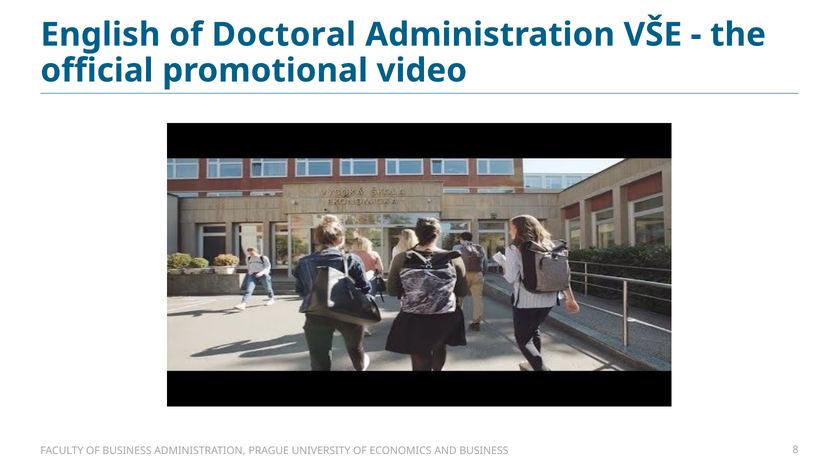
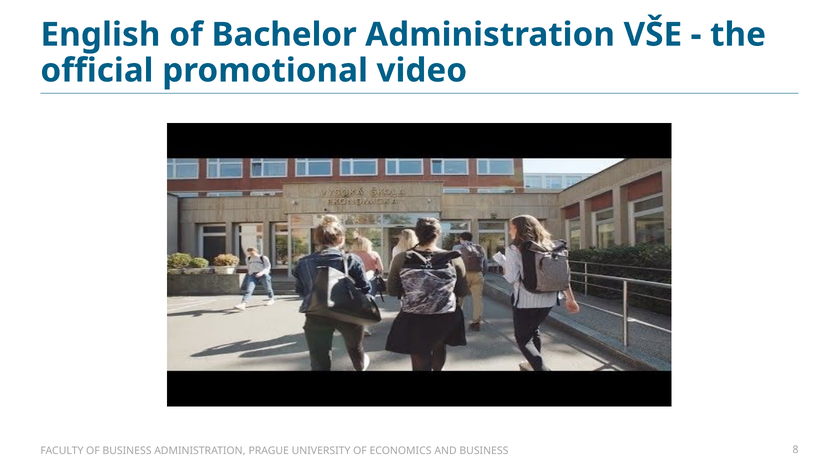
Doctoral: Doctoral -> Bachelor (284, 35)
